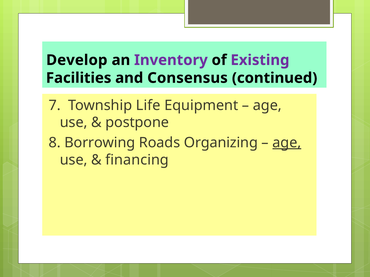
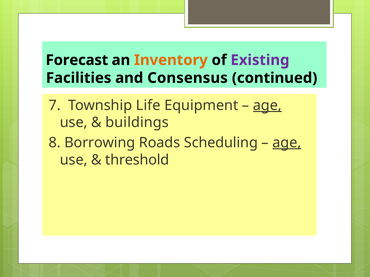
Develop: Develop -> Forecast (77, 60)
Inventory colour: purple -> orange (171, 60)
age underline: none -> present (267, 105)
postpone: postpone -> buildings (137, 123)
Organizing: Organizing -> Scheduling (221, 143)
financing: financing -> threshold (137, 160)
